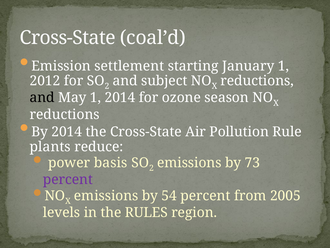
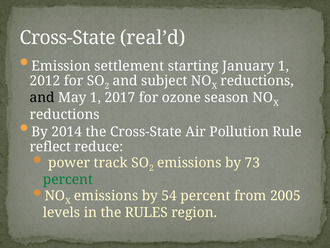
coal’d: coal’d -> real’d (153, 38)
1 2014: 2014 -> 2017 (120, 97)
plants: plants -> reflect (50, 146)
basis: basis -> track (111, 163)
percent colour: purple -> green (68, 179)
